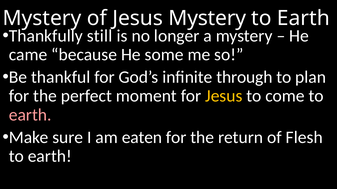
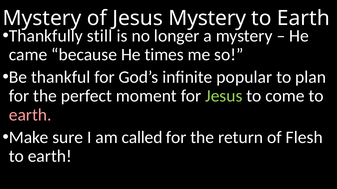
some: some -> times (164, 55)
through: through -> popular (244, 77)
Jesus colour: yellow -> light green (224, 96)
eaten: eaten -> called (142, 138)
